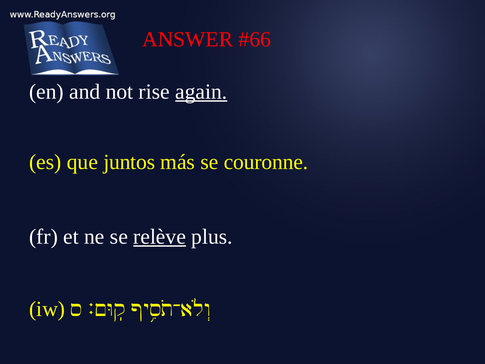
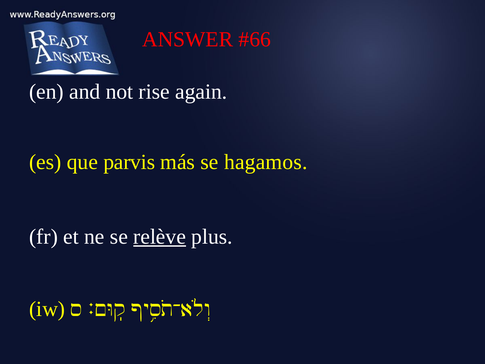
again underline: present -> none (201, 92)
juntos: juntos -> parvis (129, 162)
couronne: couronne -> hagamos (266, 162)
